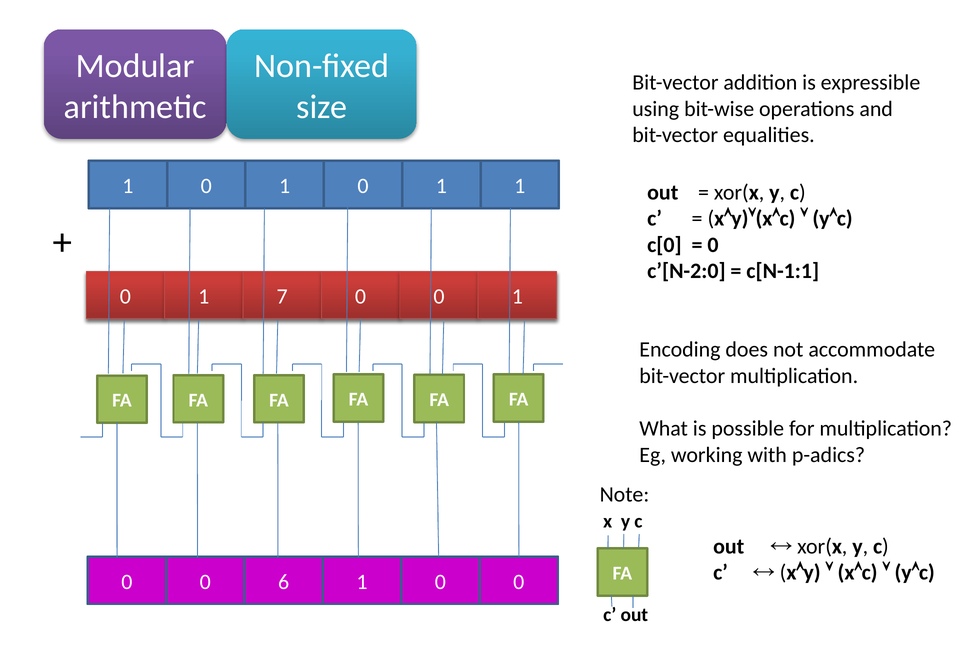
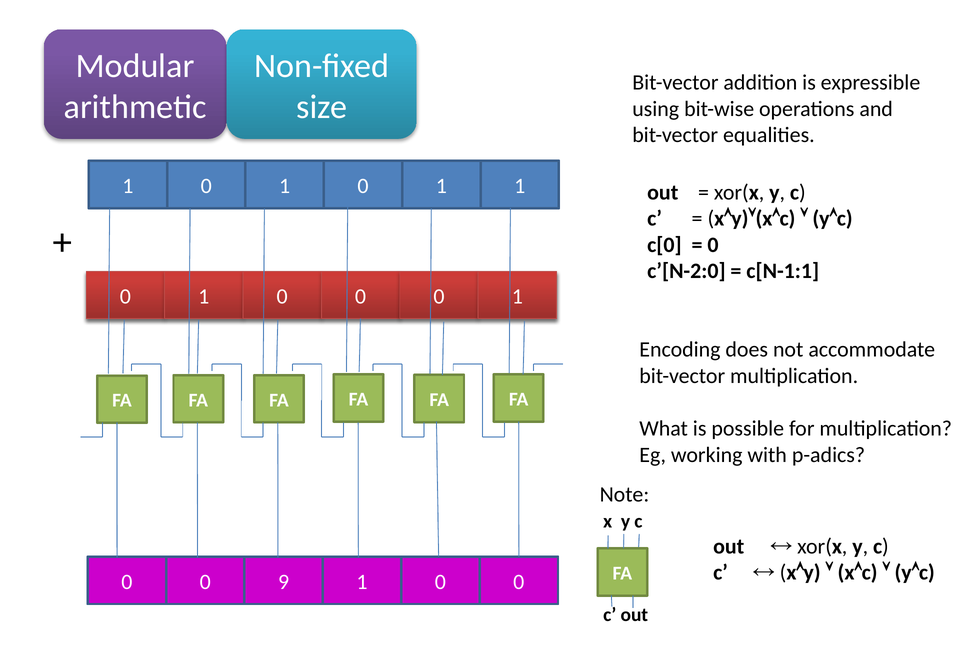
7: 7 -> 0 (282, 296)
6: 6 -> 9 (284, 582)
